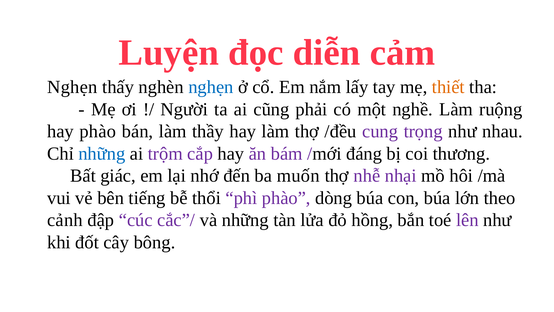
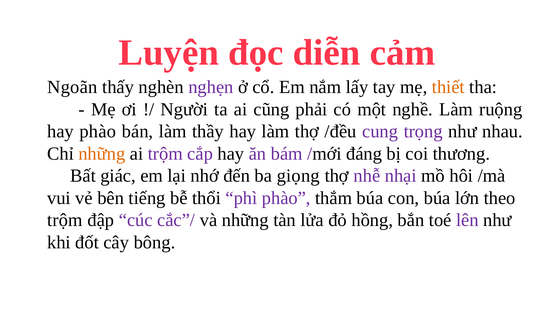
Nghẹn: Nghẹn -> Ngoãn (72, 87)
nghẹn colour: blue -> purple (211, 87)
những colour: blue -> orange (102, 153)
muốn: muốn -> giọng (298, 176)
dòng: dòng -> thắm (334, 198)
cảnh: cảnh -> trộm (65, 220)
